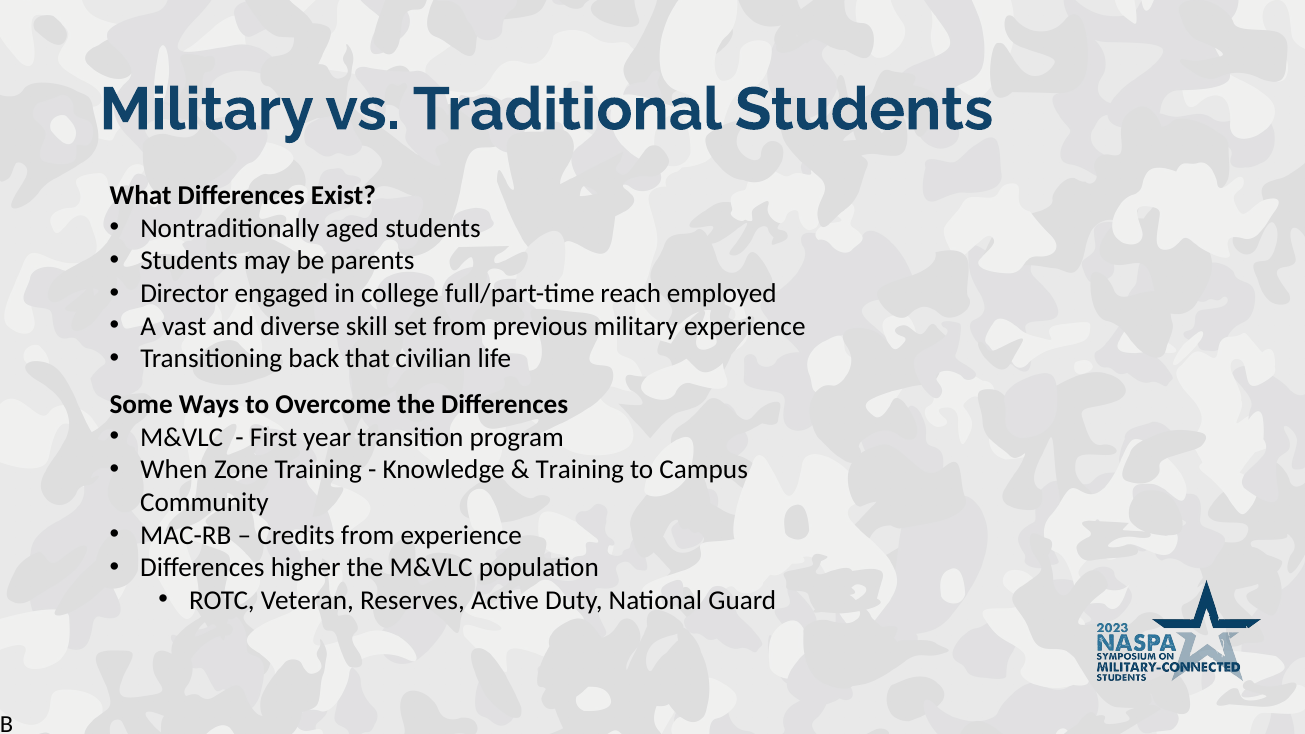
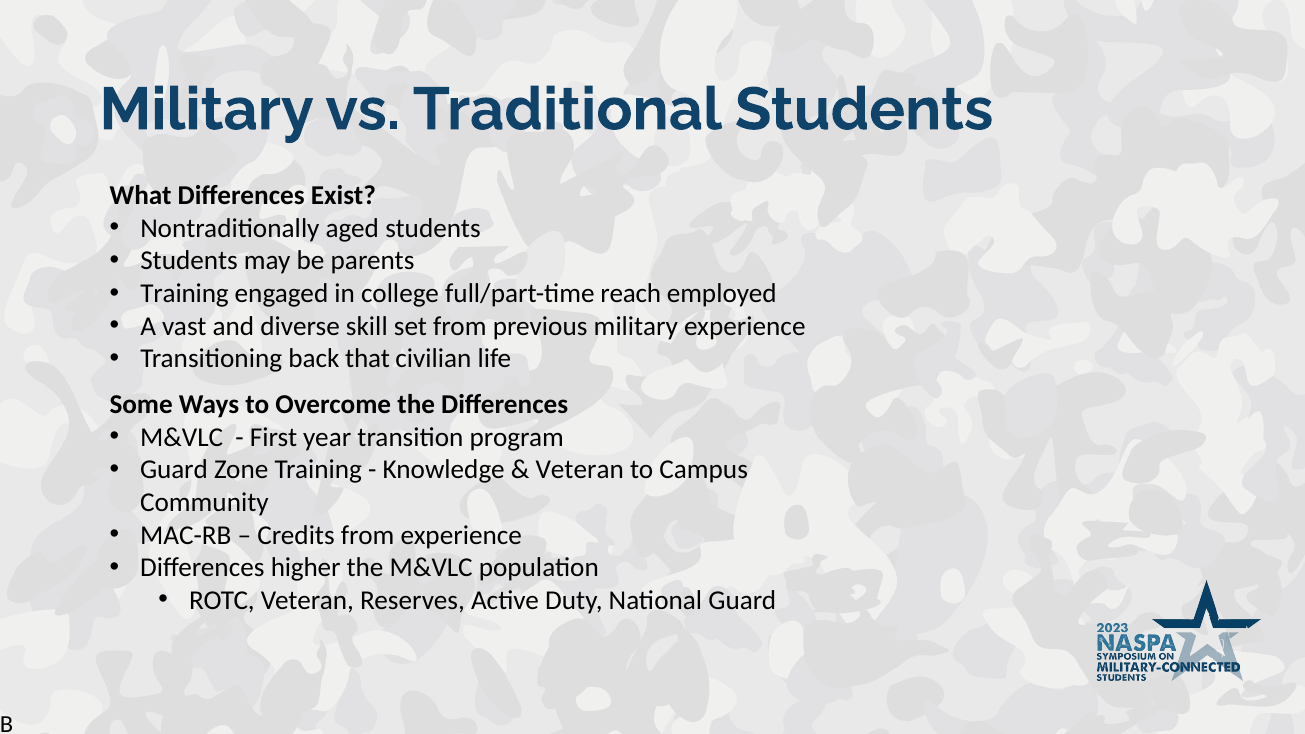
Director: Director -> Training (184, 294)
When: When -> Guard (174, 470)
Training: Training -> Veteran (580, 470)
